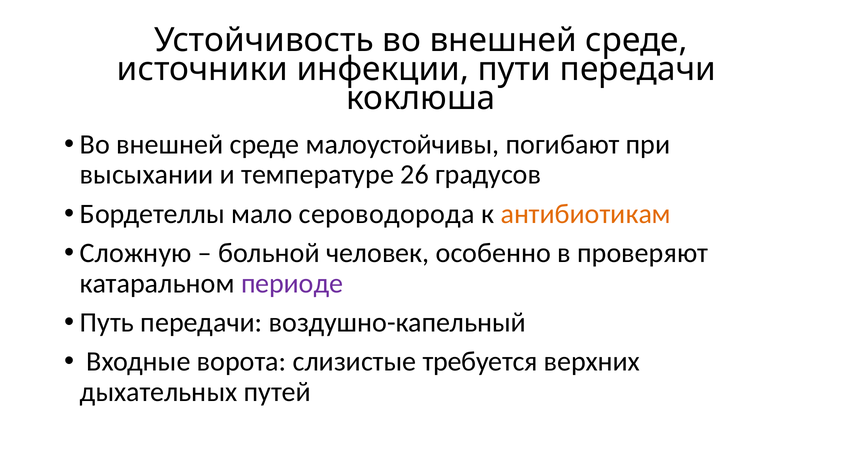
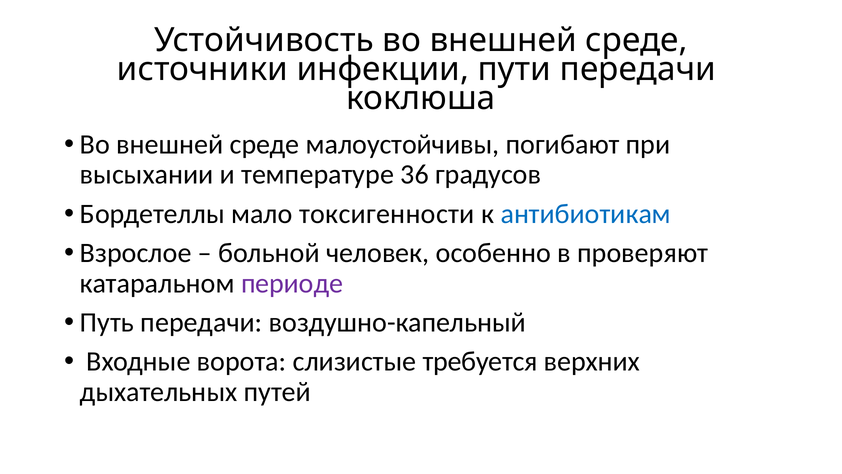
26: 26 -> 36 (415, 175)
сероводорода: сероводорода -> токсигенности (387, 214)
антибиотикам colour: orange -> blue (586, 214)
Сложную: Сложную -> Взрослое (136, 253)
